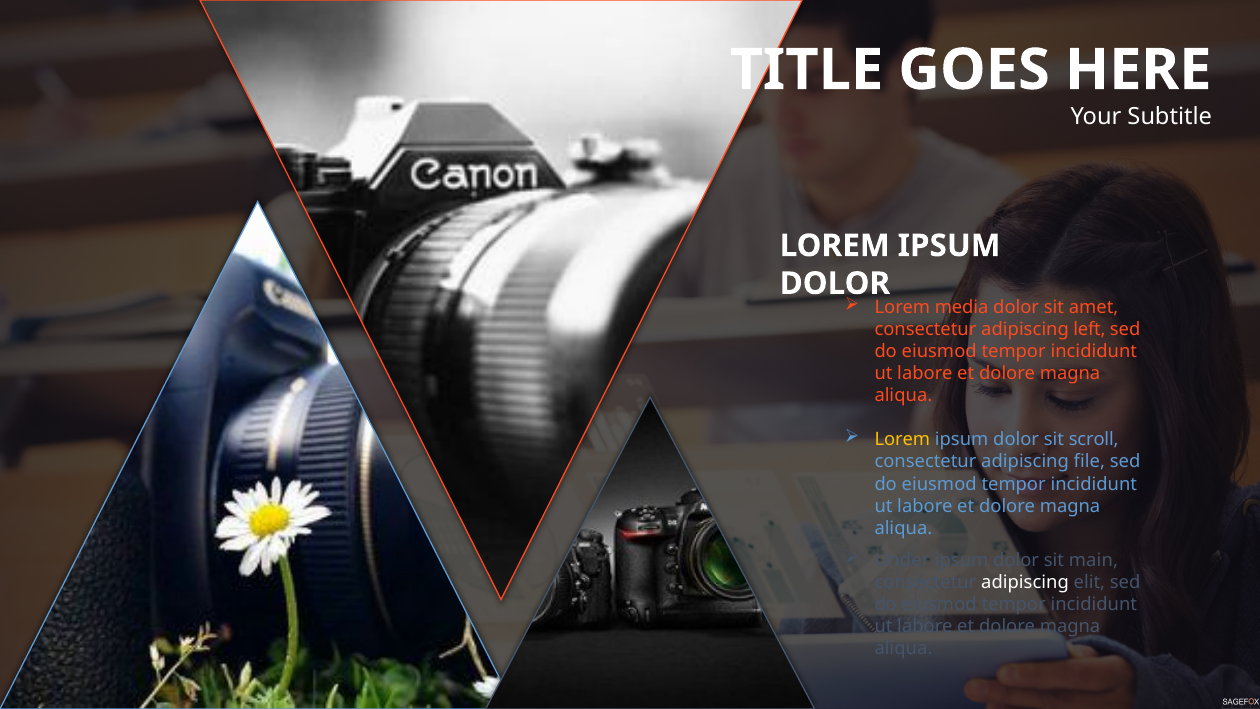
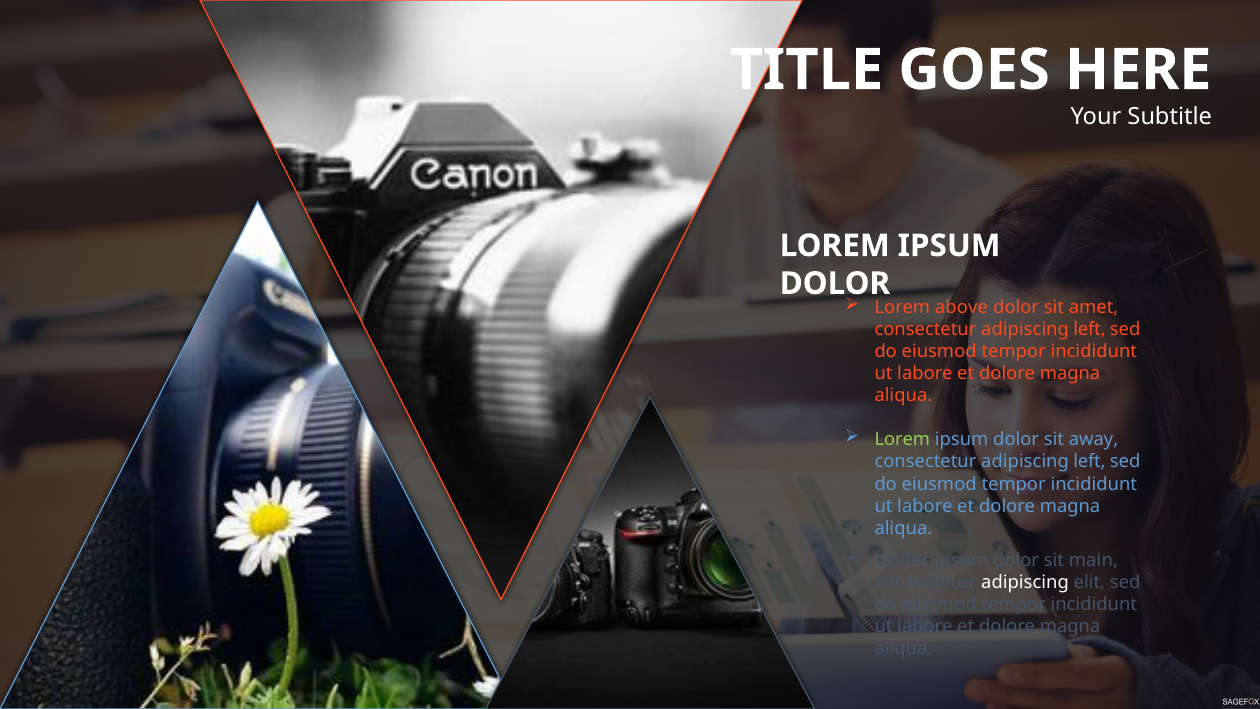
media: media -> above (961, 307)
Lorem colour: yellow -> light green (902, 440)
scroll: scroll -> away (1094, 440)
file: file -> left (1089, 462)
